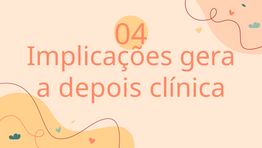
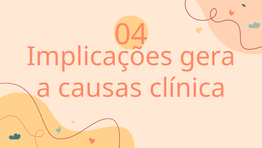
depois: depois -> causas (100, 88)
